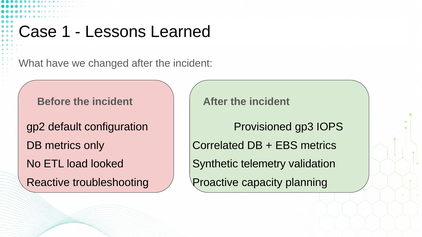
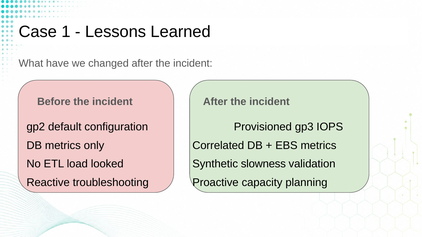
telemetry: telemetry -> slowness (263, 164)
